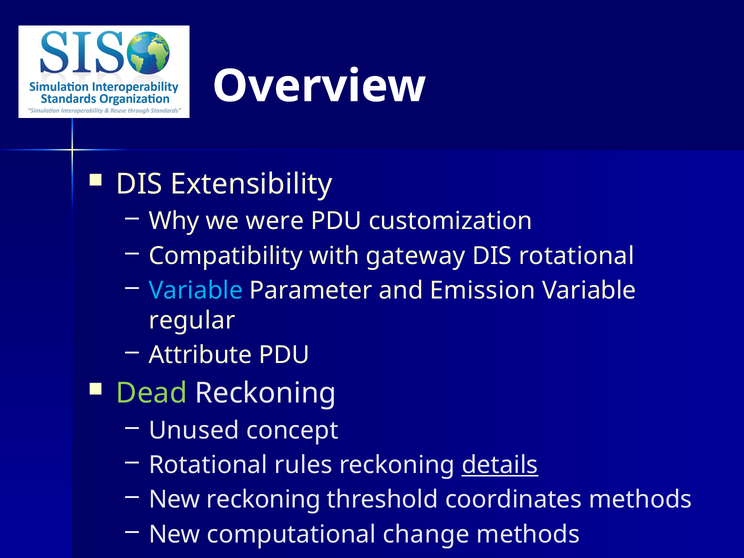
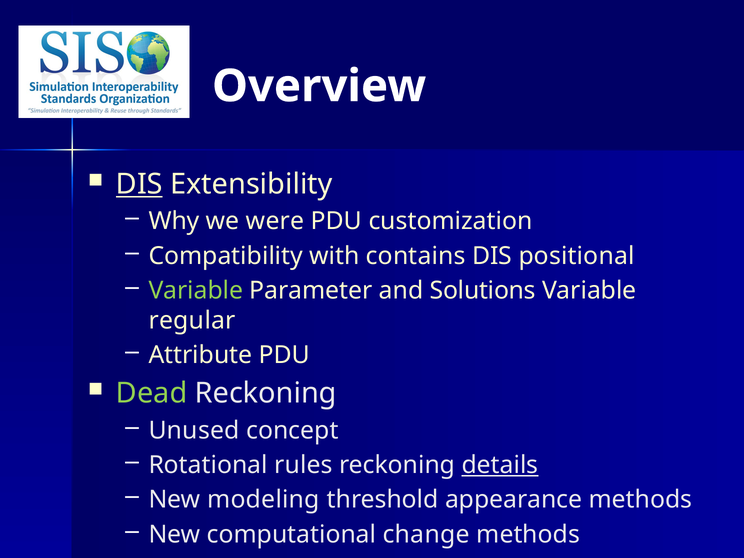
DIS underline: none -> present (139, 184)
gateway: gateway -> contains (416, 256)
DIS rotational: rotational -> positional (577, 256)
Variable colour: light blue -> light green (196, 291)
Emission: Emission -> Solutions (483, 291)
New reckoning: reckoning -> modeling (263, 500)
coordinates: coordinates -> appearance (514, 500)
